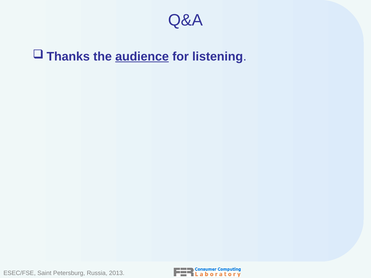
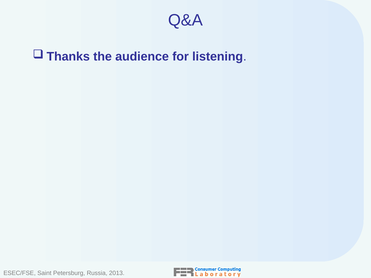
audience underline: present -> none (142, 57)
